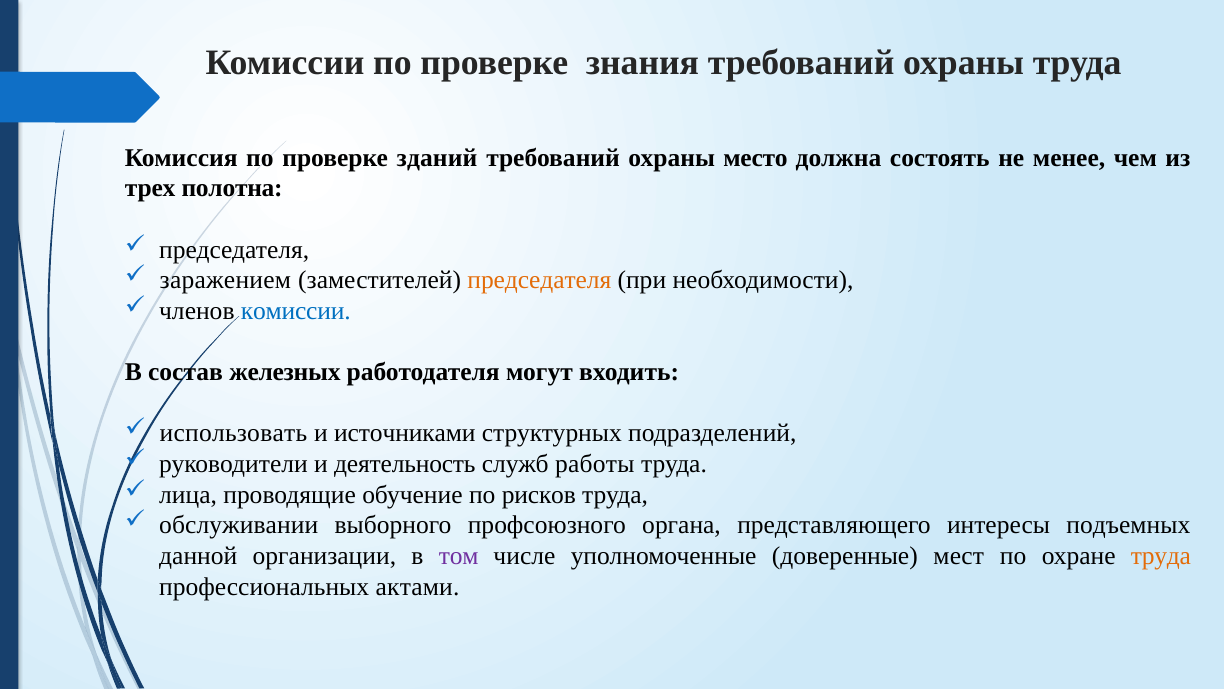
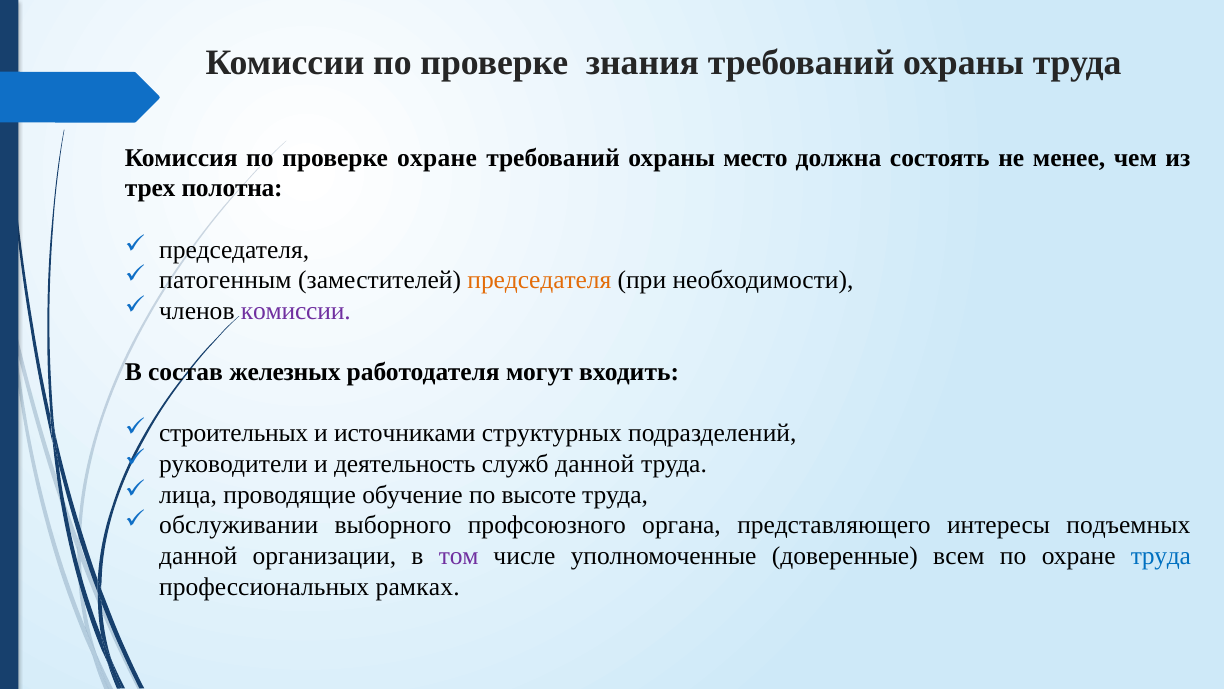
проверке зданий: зданий -> охране (437, 158)
заражением: заражением -> патогенным (225, 280)
комиссии colour: blue -> purple (296, 311)
использовать: использовать -> строительных (234, 433)
служб работы: работы -> данной (595, 464)
рисков: рисков -> высоте (539, 494)
мест: мест -> всем (959, 556)
труда colour: orange -> blue (1161, 556)
актами: актами -> рамках (418, 586)
